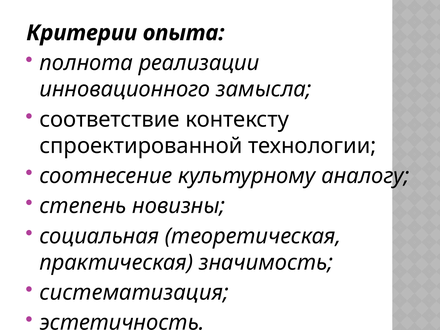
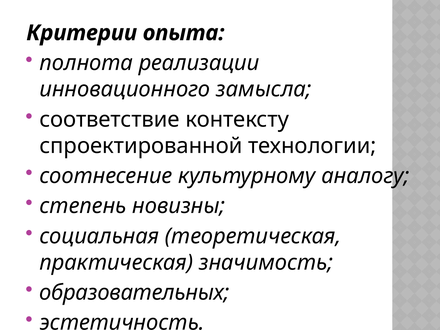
систематизация: систематизация -> образовательных (134, 293)
